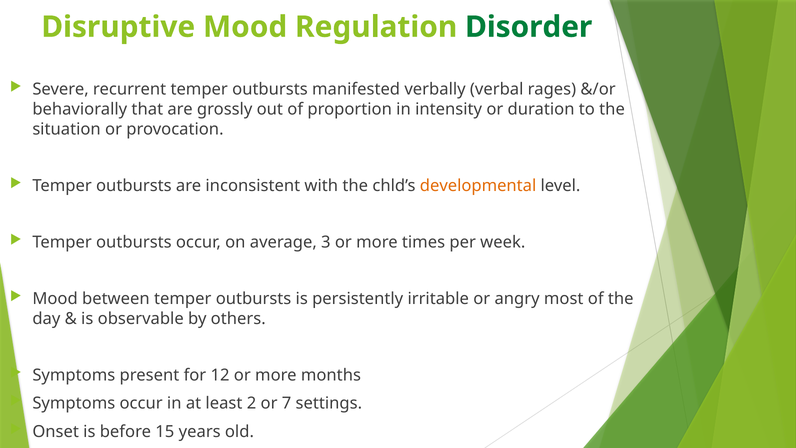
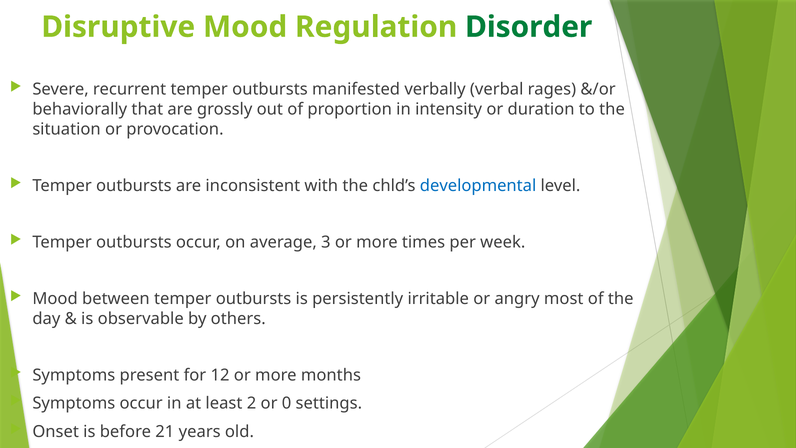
developmental colour: orange -> blue (478, 186)
7: 7 -> 0 (287, 403)
15: 15 -> 21 (165, 431)
